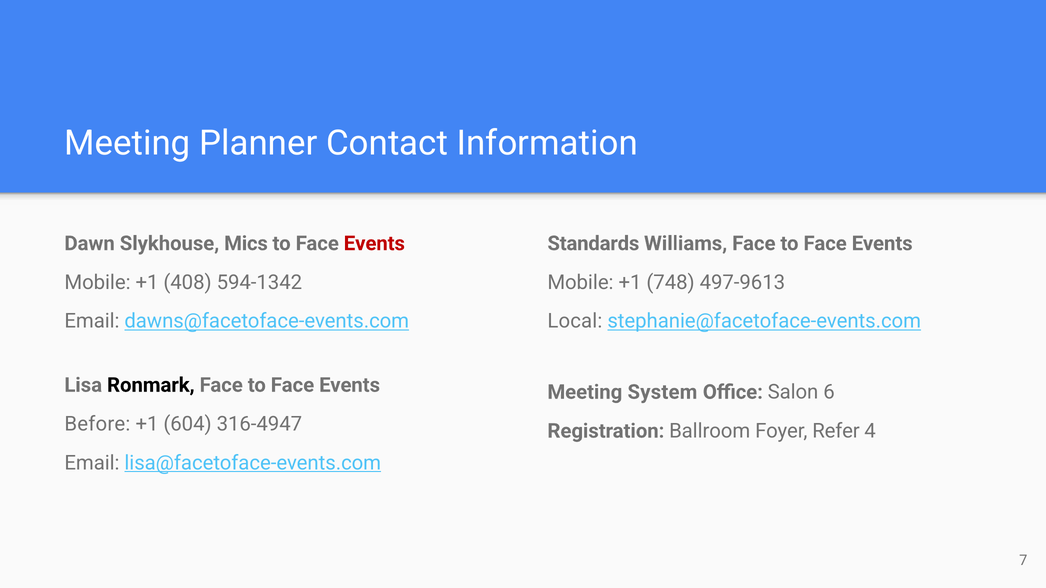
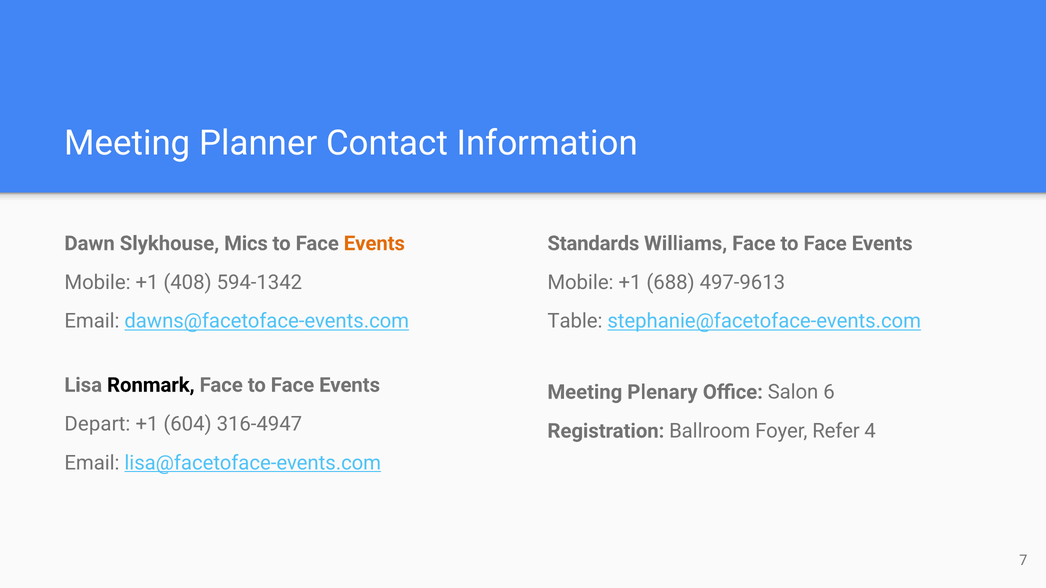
Events colour: red -> orange (374, 244)
748: 748 -> 688 (671, 283)
Local: Local -> Table (575, 321)
System: System -> Plenary (662, 392)
Before: Before -> Depart (97, 424)
